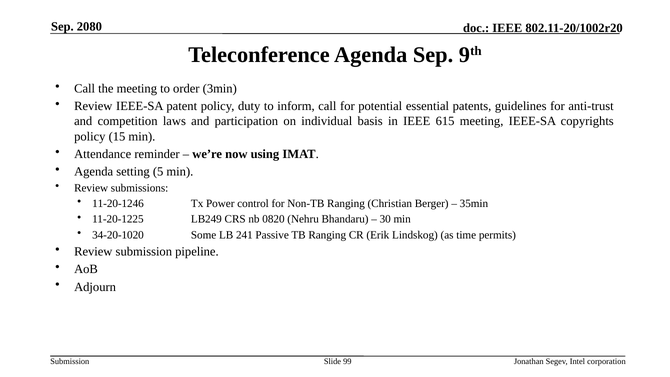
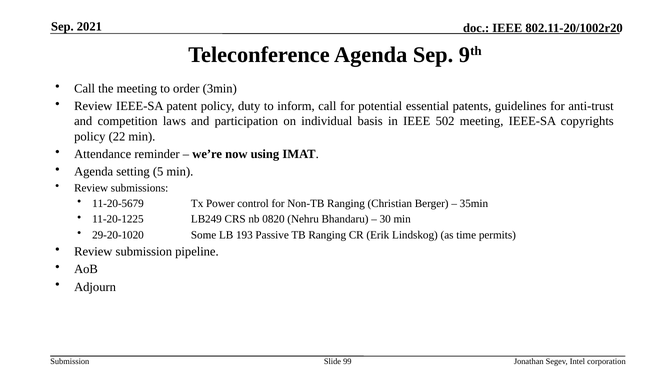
2080: 2080 -> 2021 (89, 27)
615: 615 -> 502 (445, 121)
15: 15 -> 22 (117, 136)
11-20-1246: 11-20-1246 -> 11-20-5679 (118, 203)
34-20-1020: 34-20-1020 -> 29-20-1020 (118, 235)
241: 241 -> 193 (244, 235)
